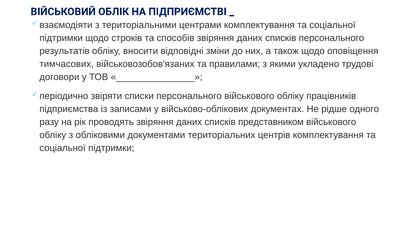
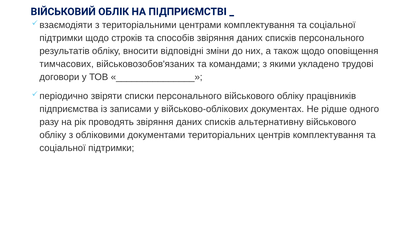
правилами: правилами -> командами (235, 64)
представником: представником -> альтернативну (271, 122)
